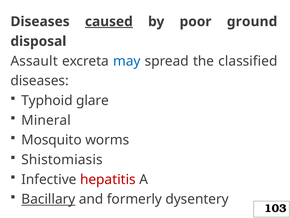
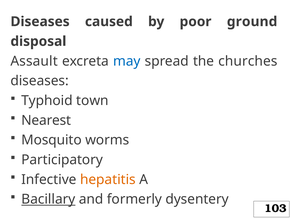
caused underline: present -> none (109, 22)
classified: classified -> churches (248, 61)
glare: glare -> town (92, 100)
Mineral: Mineral -> Nearest (46, 120)
Shistomiasis: Shistomiasis -> Participatory (62, 159)
hepatitis colour: red -> orange (108, 179)
